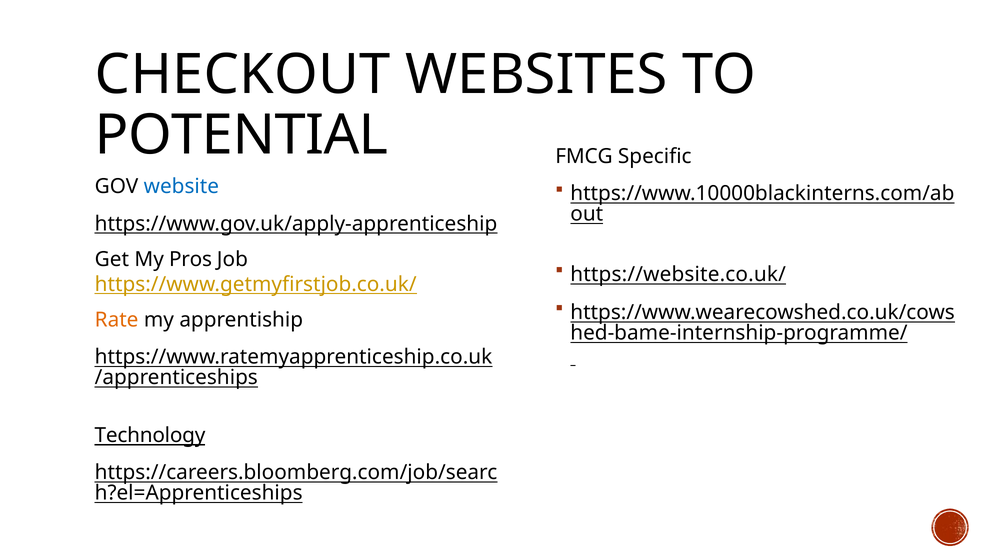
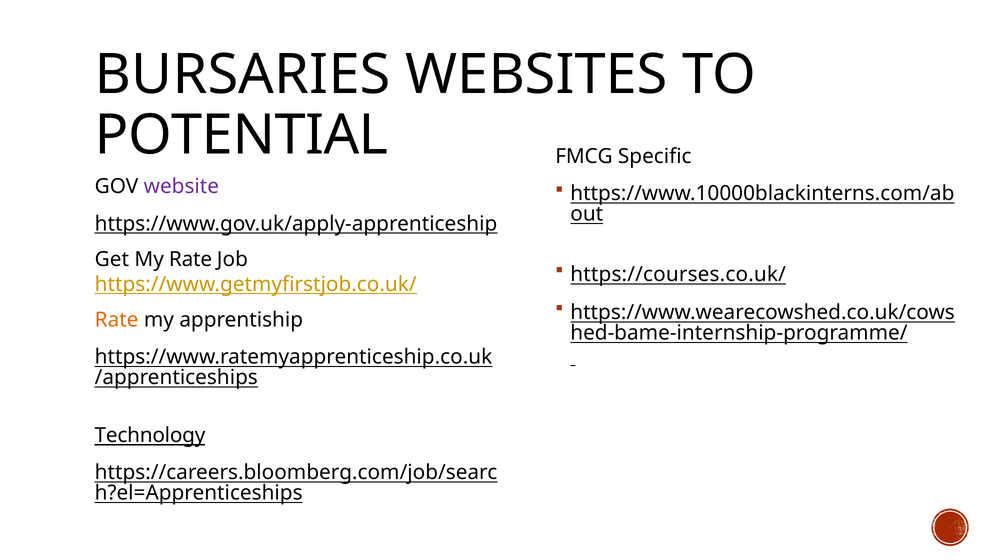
CHECKOUT: CHECKOUT -> BURSARIES (243, 75)
website colour: blue -> purple (181, 187)
My Pros: Pros -> Rate (191, 259)
https://website.co.uk/: https://website.co.uk/ -> https://courses.co.uk/ (678, 275)
